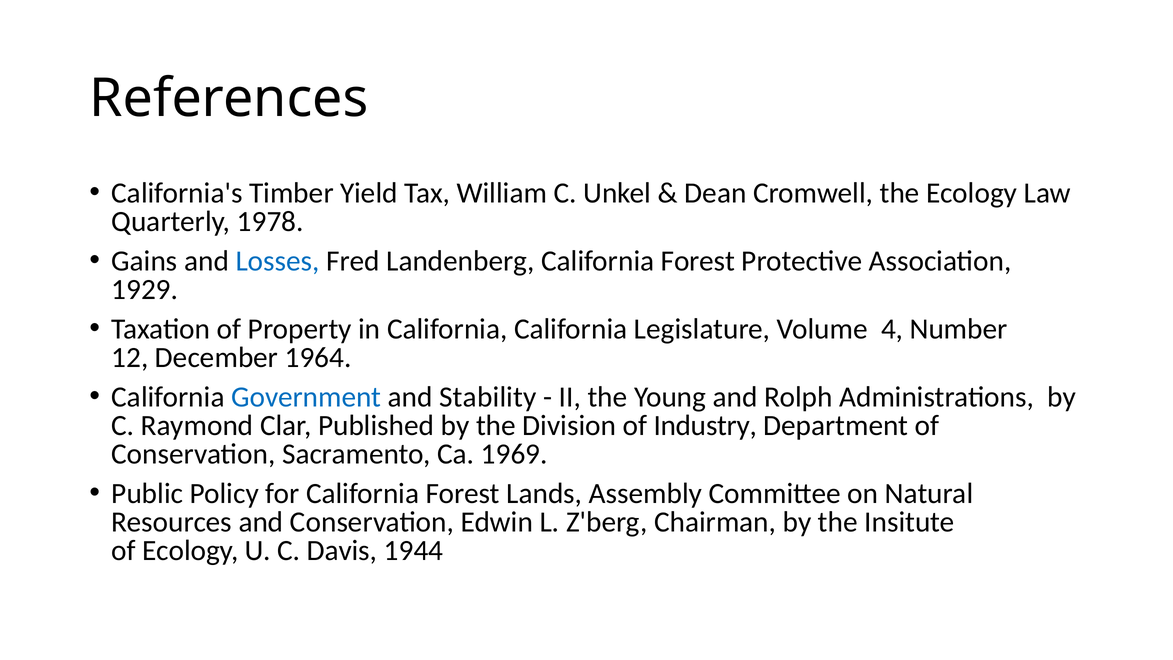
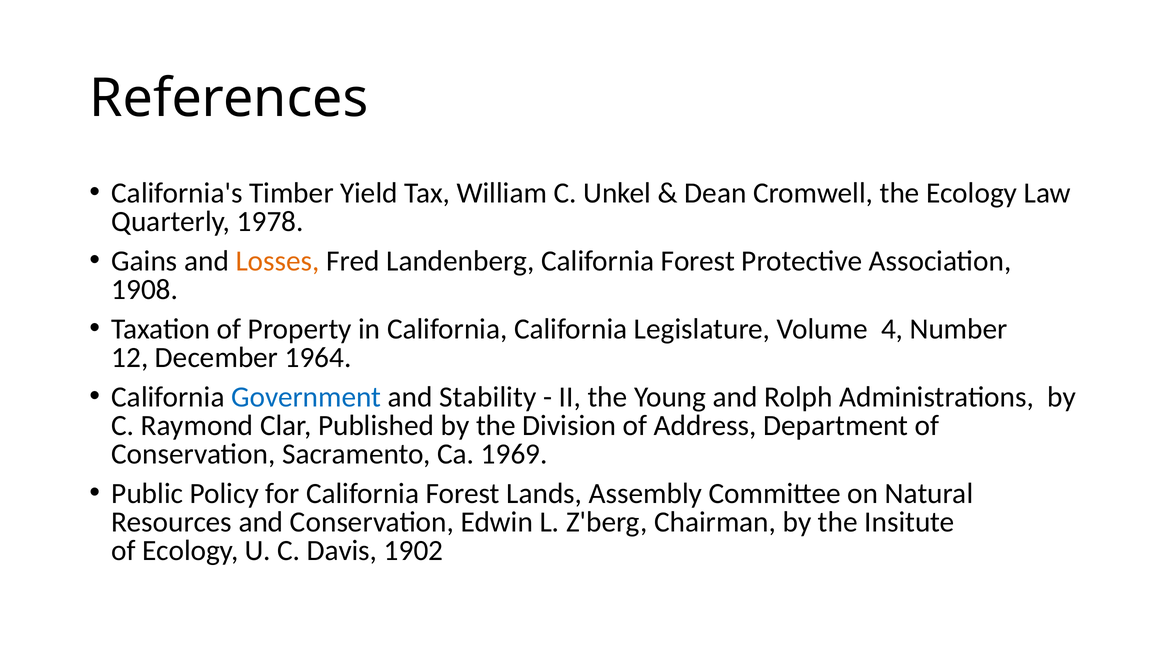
Losses colour: blue -> orange (278, 261)
1929: 1929 -> 1908 (145, 290)
Industry: Industry -> Address (705, 426)
1944: 1944 -> 1902 (414, 551)
